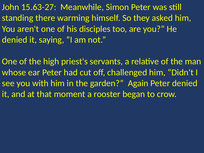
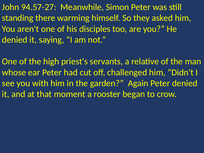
15.63-27: 15.63-27 -> 94.57-27 (39, 7)
